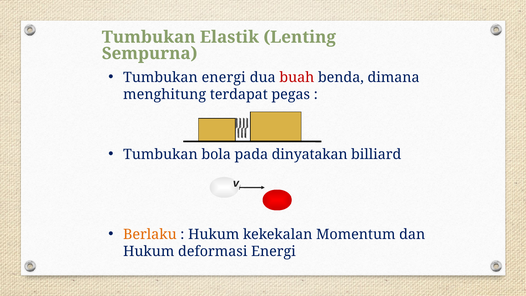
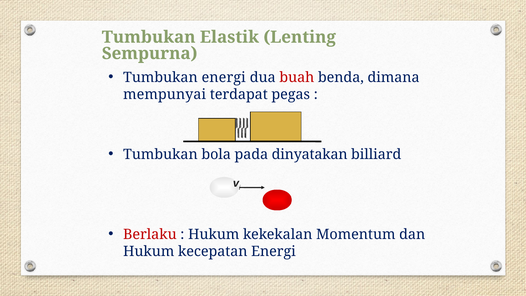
menghitung: menghitung -> mempunyai (165, 94)
Berlaku colour: orange -> red (150, 234)
deformasi: deformasi -> kecepatan (213, 251)
